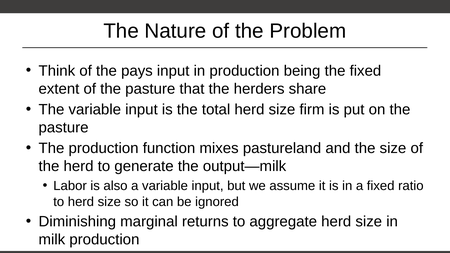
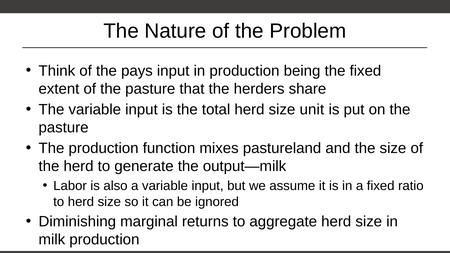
firm: firm -> unit (312, 110)
